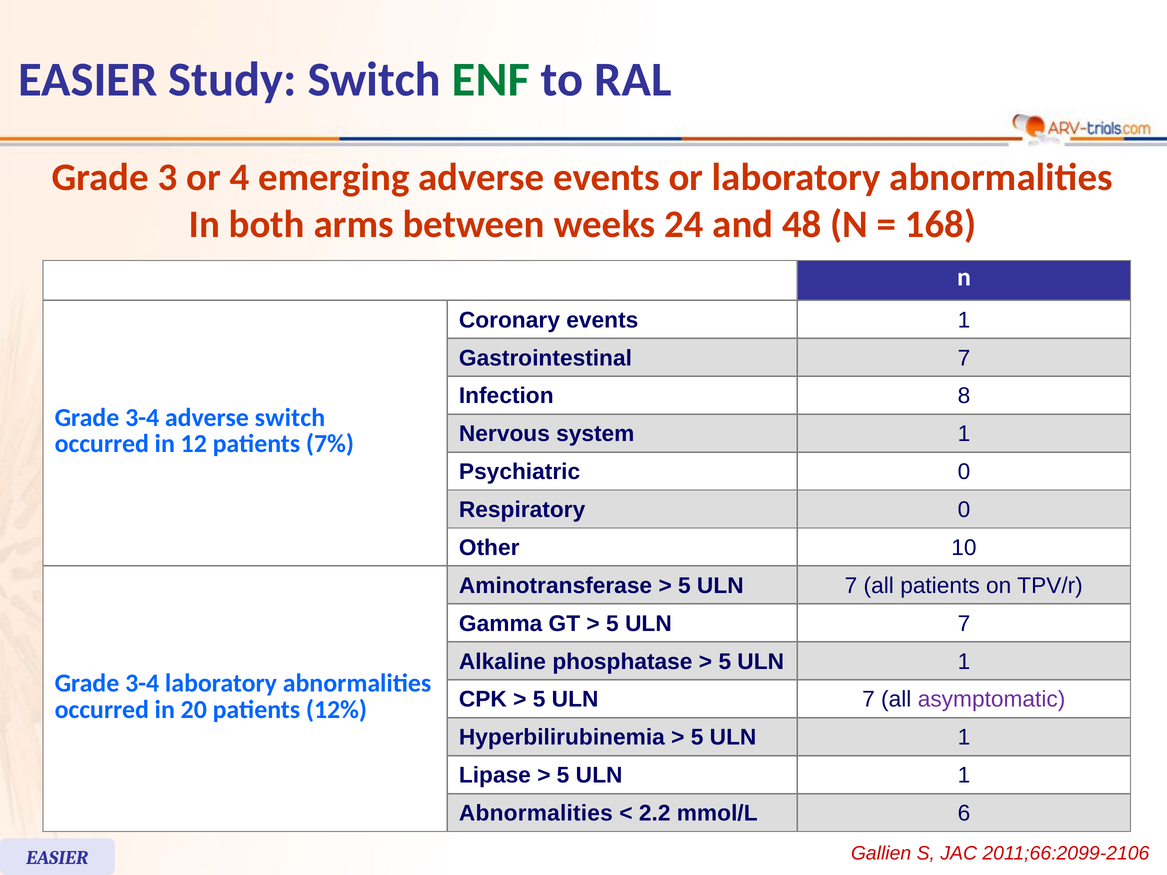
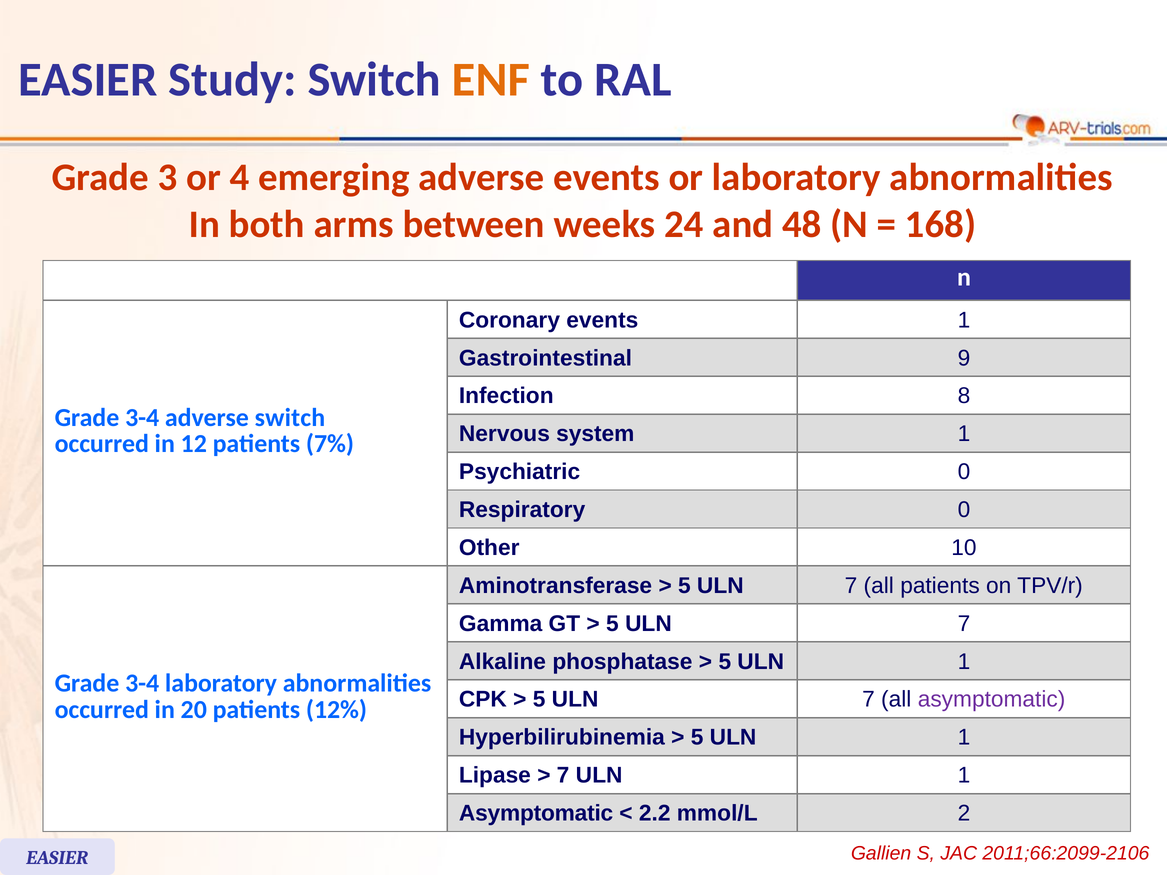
ENF colour: green -> orange (491, 80)
Gastrointestinal 7: 7 -> 9 (964, 358)
5: 5 -> 7 (563, 776)
Abnormalities: Abnormalities -> Asymptomatic (536, 814)
6: 6 -> 2 (964, 814)
